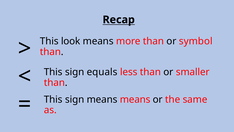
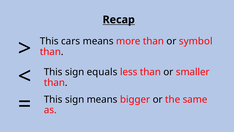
look: look -> cars (71, 41)
means means: means -> bigger (135, 99)
